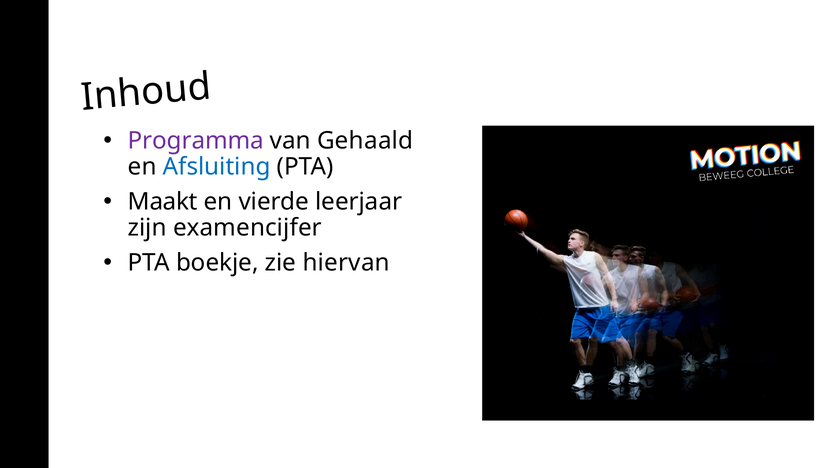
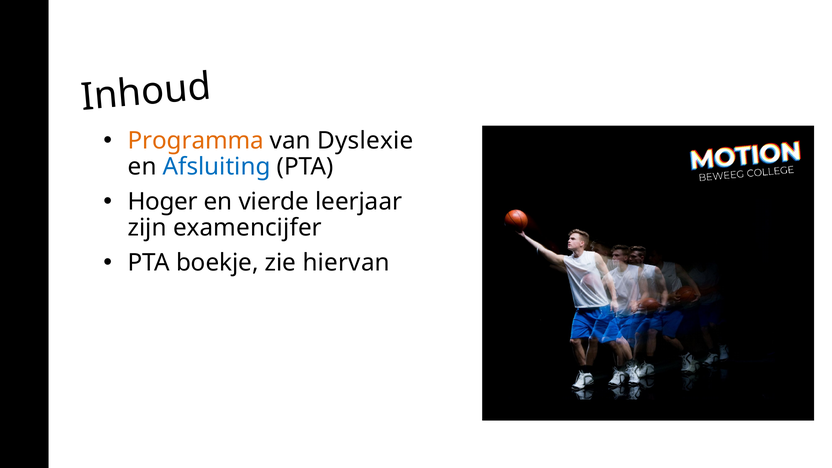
Programma colour: purple -> orange (196, 141)
Gehaald: Gehaald -> Dyslexie (365, 141)
Maakt: Maakt -> Hoger (163, 202)
